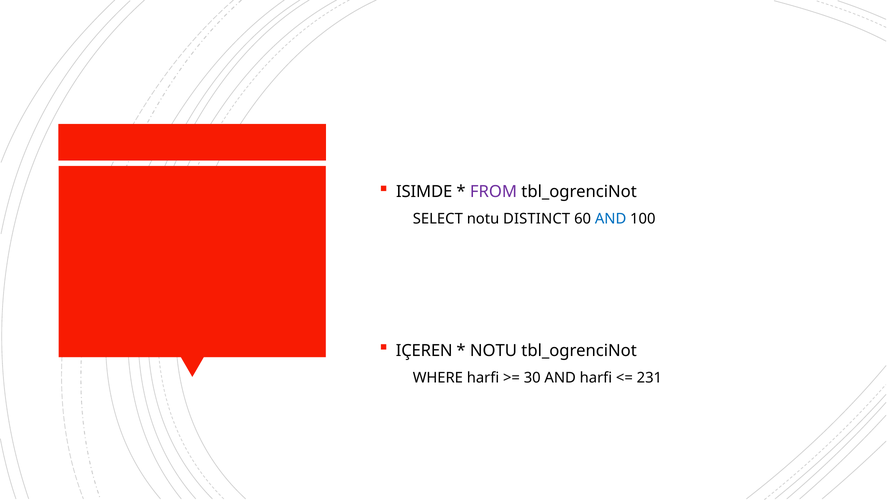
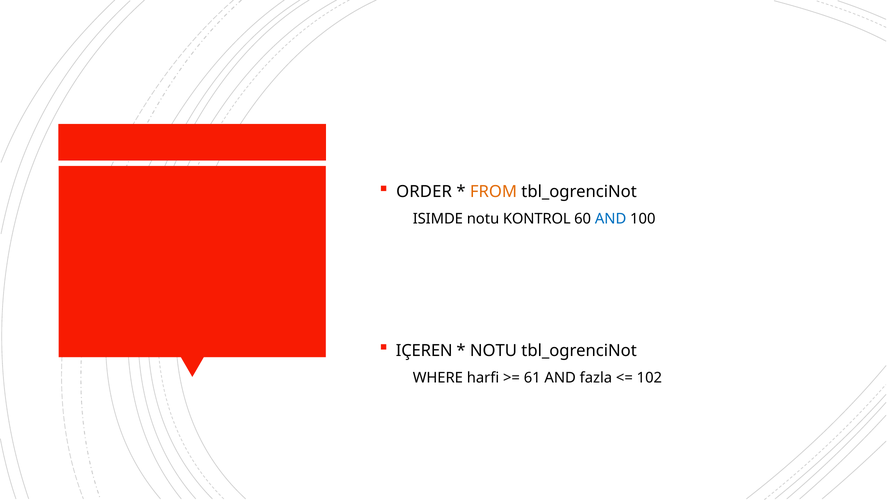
ISIMDE: ISIMDE -> ORDER (424, 192)
FROM colour: purple -> orange (494, 192)
SELECT: SELECT -> ISIMDE (438, 219)
DISTINCT: DISTINCT -> KONTROL (537, 219)
30: 30 -> 61 (532, 377)
AND harfi: harfi -> fazla (596, 377)
231: 231 -> 102 (649, 377)
